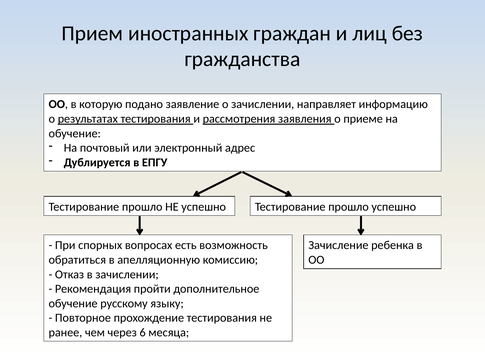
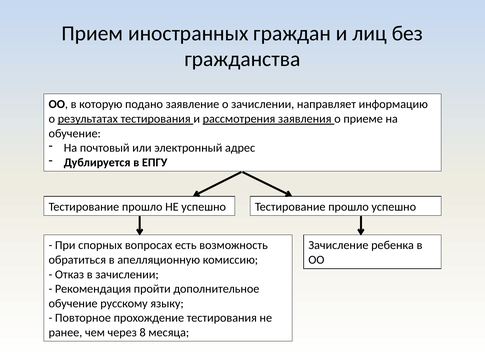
6: 6 -> 8 (143, 333)
